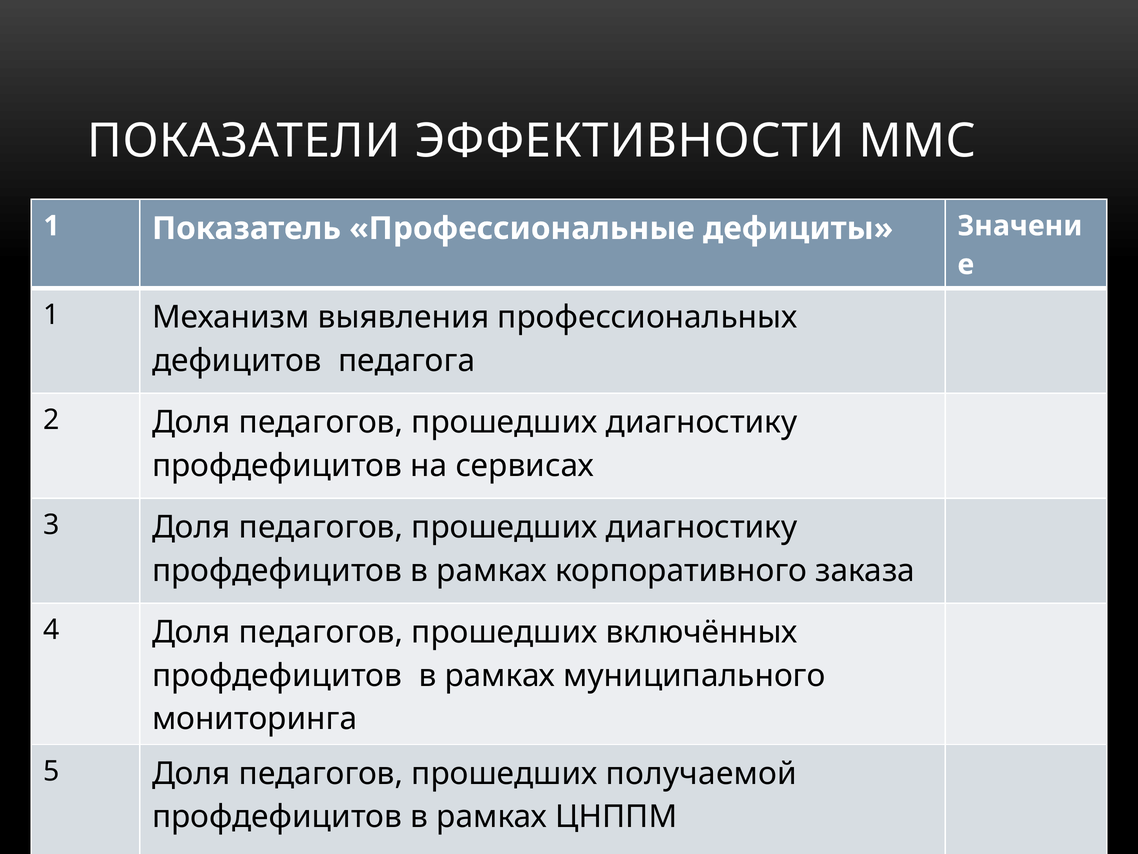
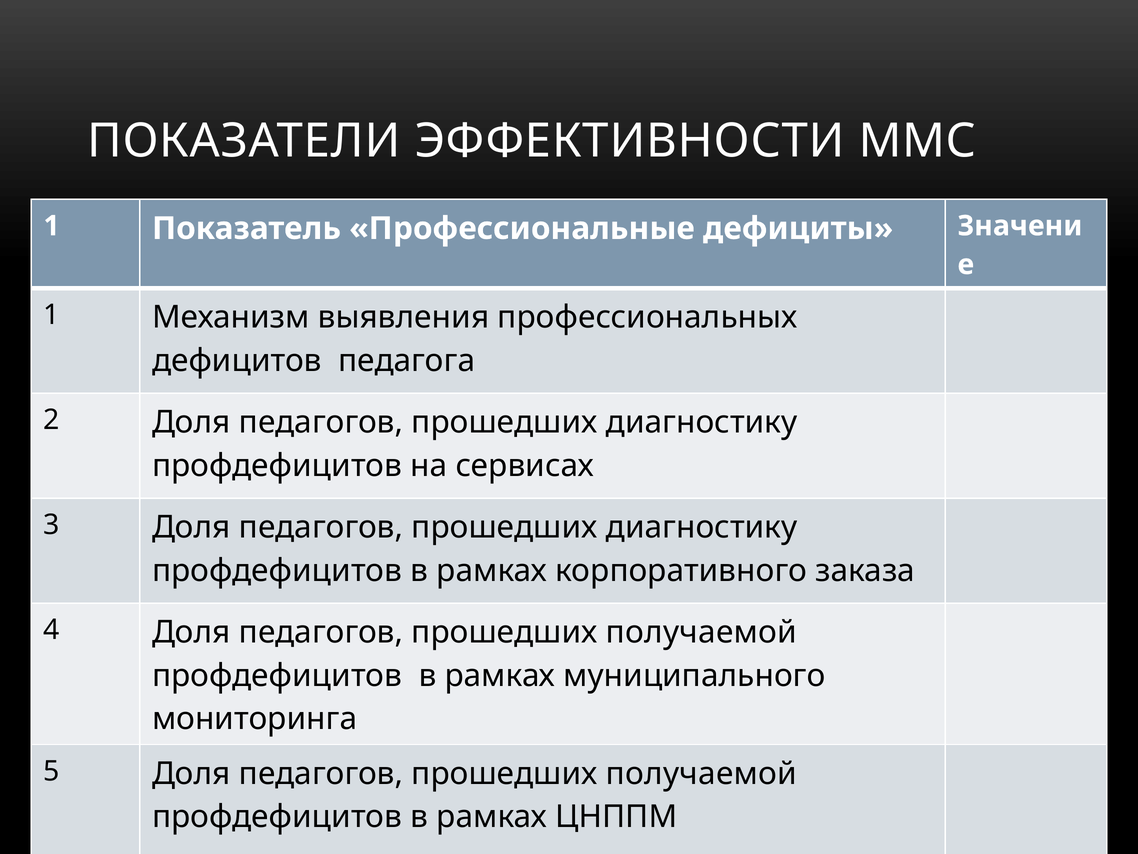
включённых: включённых -> получаемой (701, 632)
